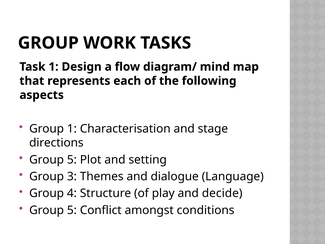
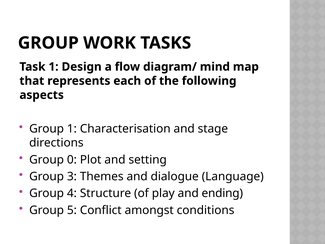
5: 5 -> 0 (72, 160)
decide: decide -> ending (222, 193)
